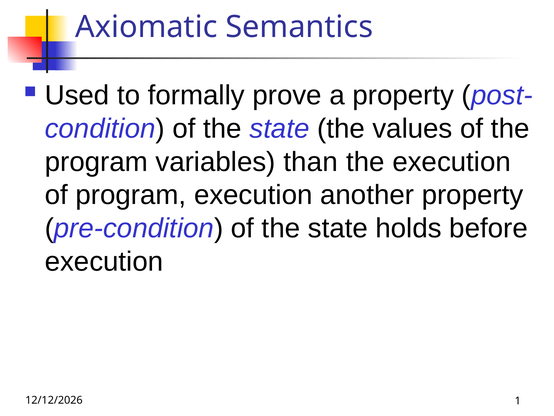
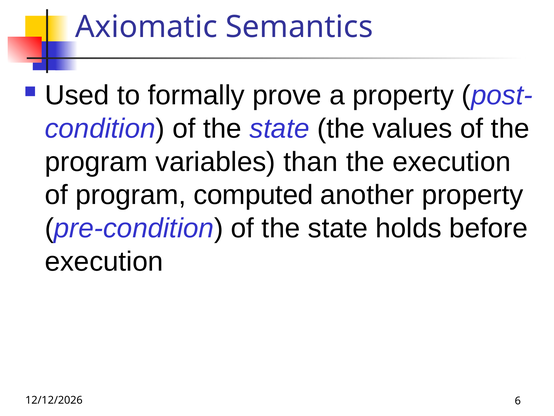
program execution: execution -> computed (253, 195)
1: 1 -> 6 (518, 401)
